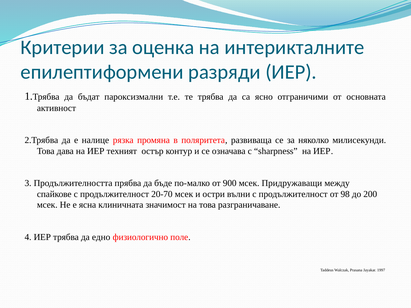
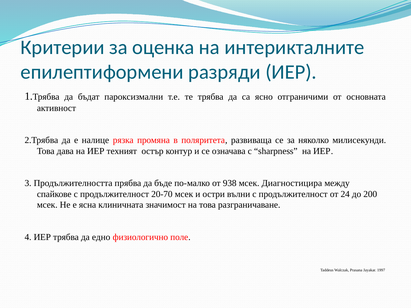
900: 900 -> 938 (230, 183)
Придружаващи: Придружаващи -> Диагностицира (292, 183)
98: 98 -> 24 (345, 194)
